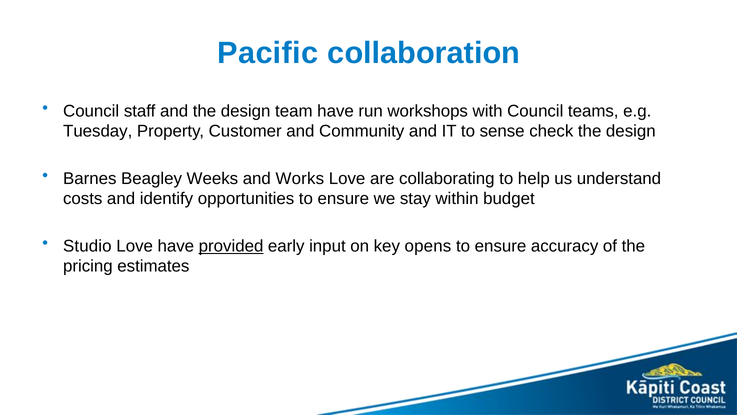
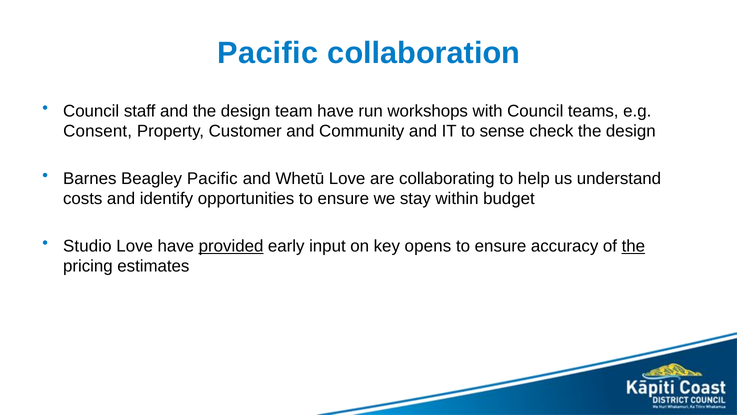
Tuesday: Tuesday -> Consent (98, 131)
Beagley Weeks: Weeks -> Pacific (212, 178)
Works: Works -> Whetū (300, 178)
the underline: none -> present (633, 246)
